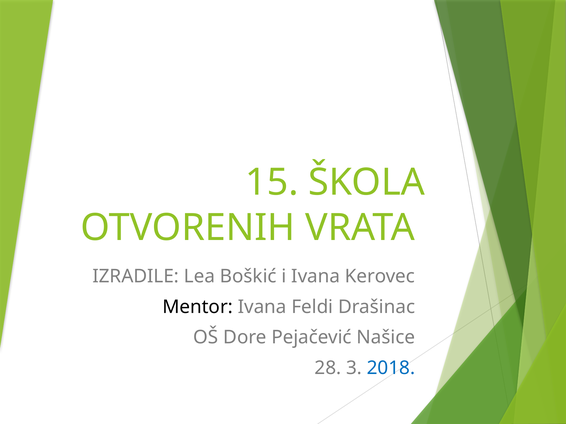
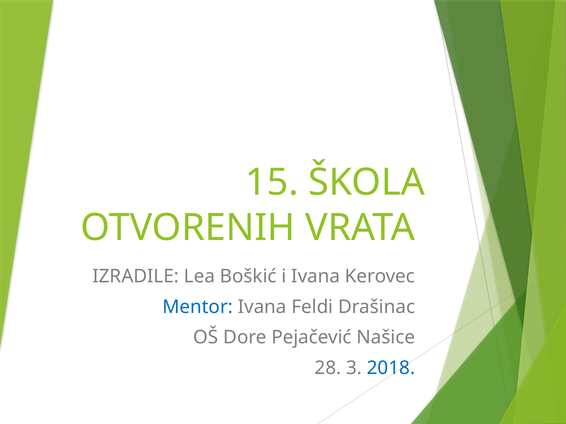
Mentor colour: black -> blue (198, 307)
